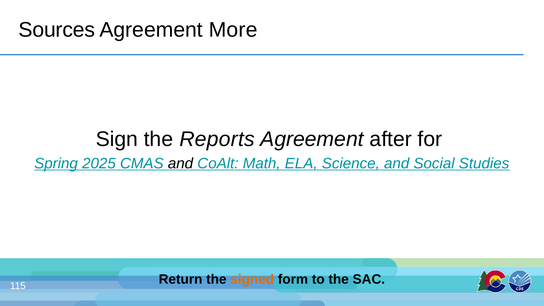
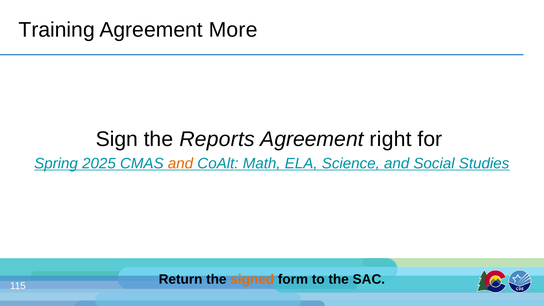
Sources: Sources -> Training (57, 30)
after: after -> right (391, 139)
and colour: black -> orange (181, 163)
